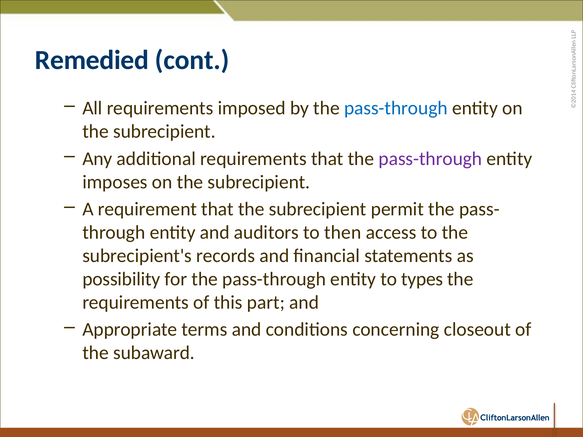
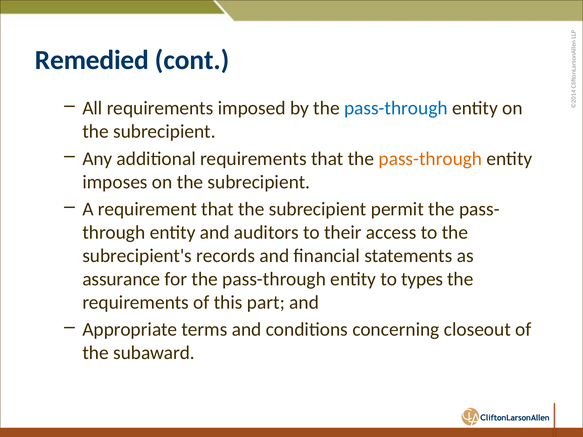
pass-through colour: purple -> orange (430, 159)
then: then -> their (343, 233)
possibility: possibility -> assurance (121, 279)
